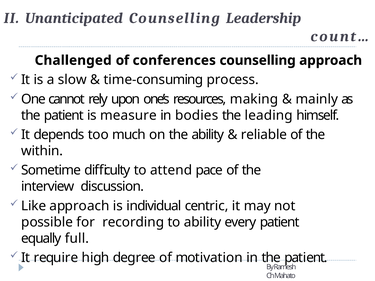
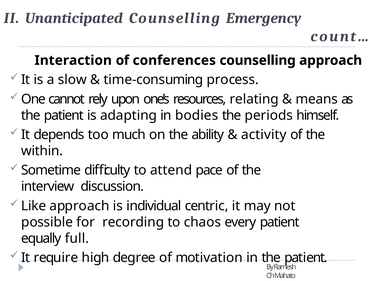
Leadership: Leadership -> Emergency (264, 18)
Challenged: Challenged -> Interaction (73, 60)
making: making -> relating (254, 99)
mainly: mainly -> means (317, 99)
measure: measure -> adapting (129, 115)
leading: leading -> periods (269, 115)
reliable: reliable -> activity (264, 135)
to ability: ability -> chaos (202, 222)
